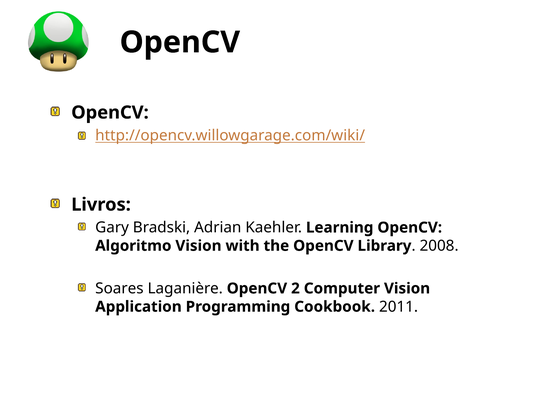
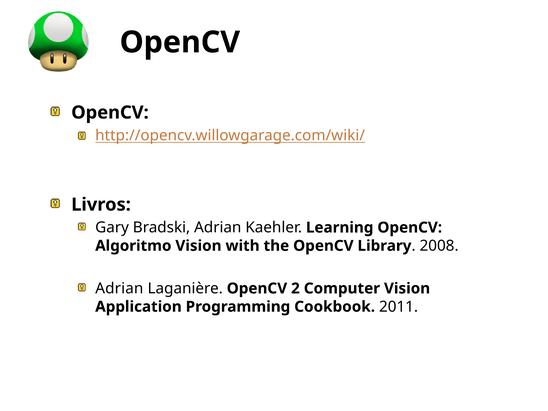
Soares: Soares -> Adrian (119, 288)
